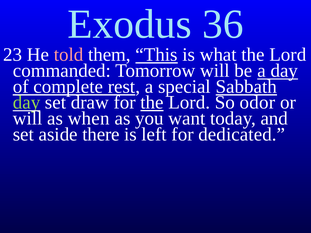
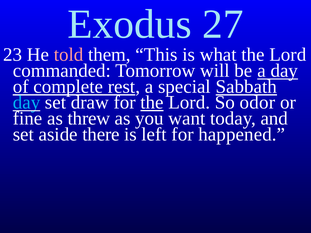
36: 36 -> 27 (223, 24)
This underline: present -> none (157, 55)
day colour: light green -> light blue (27, 103)
will: will -> fine (28, 119)
when: when -> threw (89, 119)
dedicated: dedicated -> happened (242, 134)
